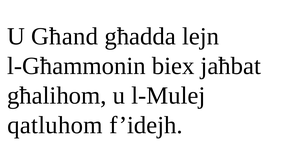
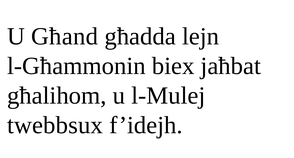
qatluhom: qatluhom -> twebbsux (55, 125)
